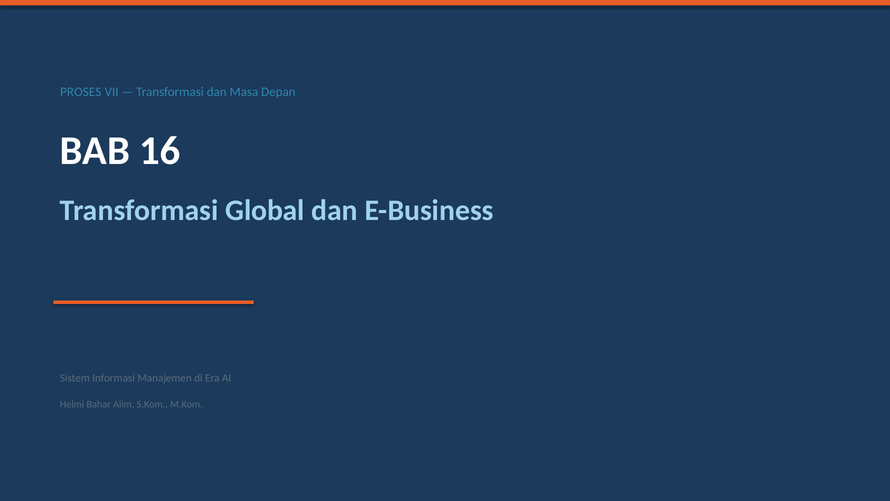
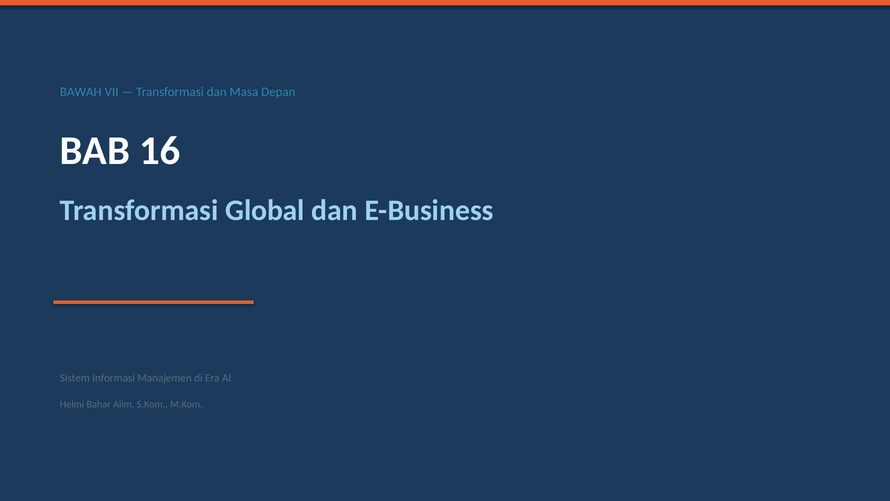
PROSES: PROSES -> BAWAH (81, 92)
